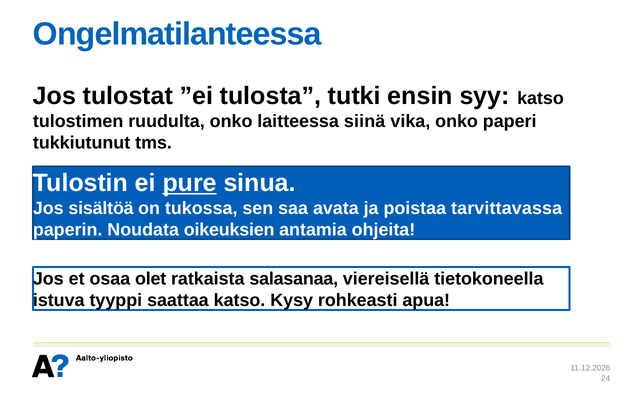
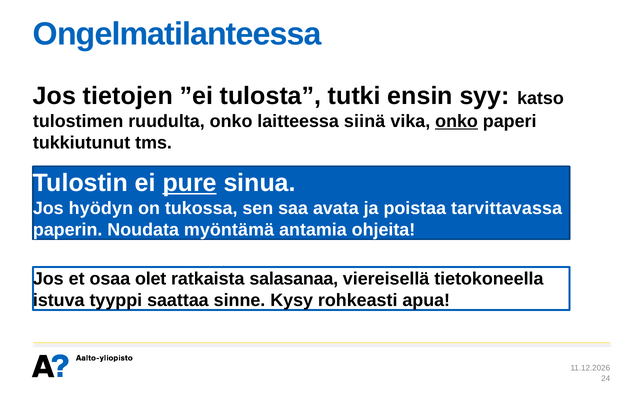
tulostat: tulostat -> tietojen (128, 96)
onko underline: none -> present (457, 121)
sisältöä: sisältöä -> hyödyn (101, 208)
oikeuksien: oikeuksien -> myöntämä (229, 230)
saattaa katso: katso -> sinne (240, 300)
